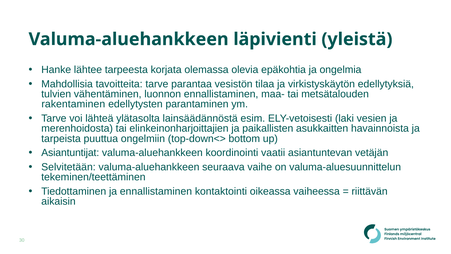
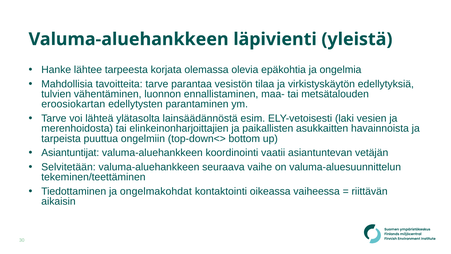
rakentaminen: rakentaminen -> eroosiokartan (73, 104)
ja ennallistaminen: ennallistaminen -> ongelmakohdat (156, 191)
